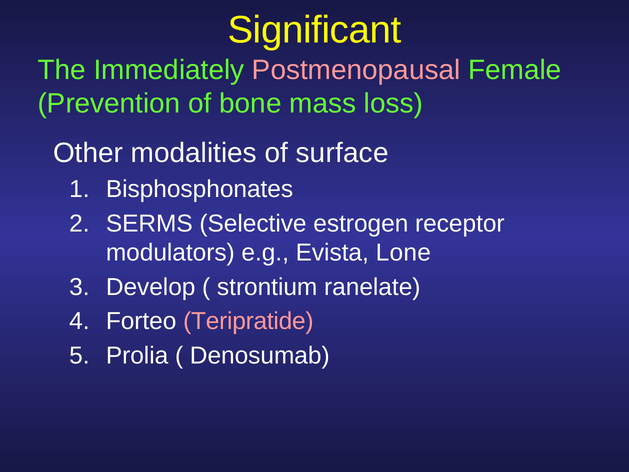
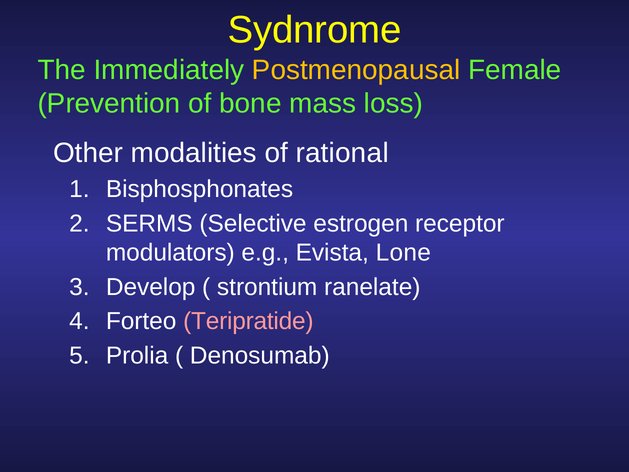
Significant: Significant -> Sydnrome (314, 30)
Postmenopausal colour: pink -> yellow (356, 70)
surface: surface -> rational (342, 153)
